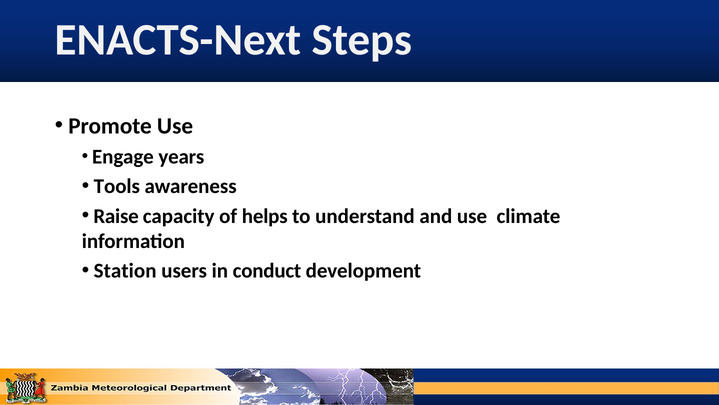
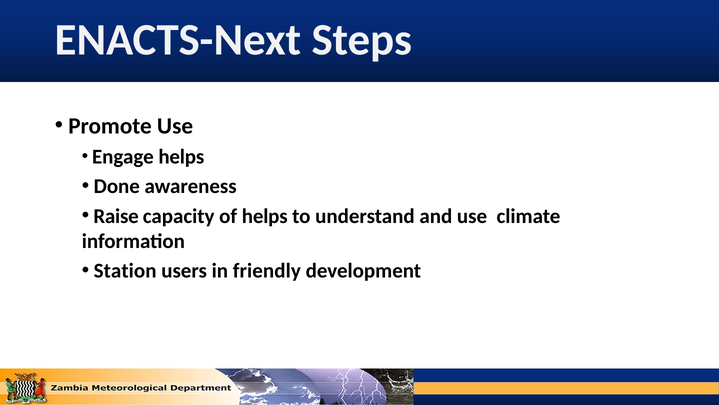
Engage years: years -> helps (181, 157)
Tools: Tools -> Done (117, 186)
conduct: conduct -> friendly (267, 271)
